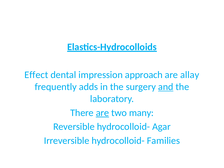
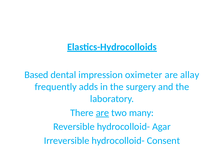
Effect: Effect -> Based (36, 75)
approach: approach -> oximeter (144, 75)
and underline: present -> none (166, 87)
Families: Families -> Consent (163, 141)
